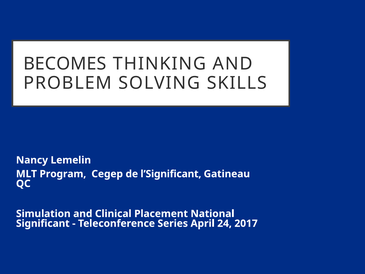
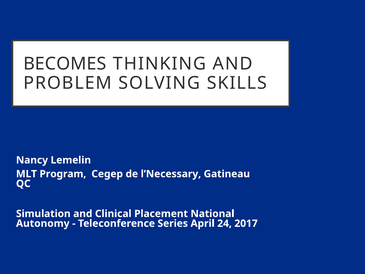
l’Significant: l’Significant -> l’Necessary (171, 174)
Significant: Significant -> Autonomy (43, 223)
